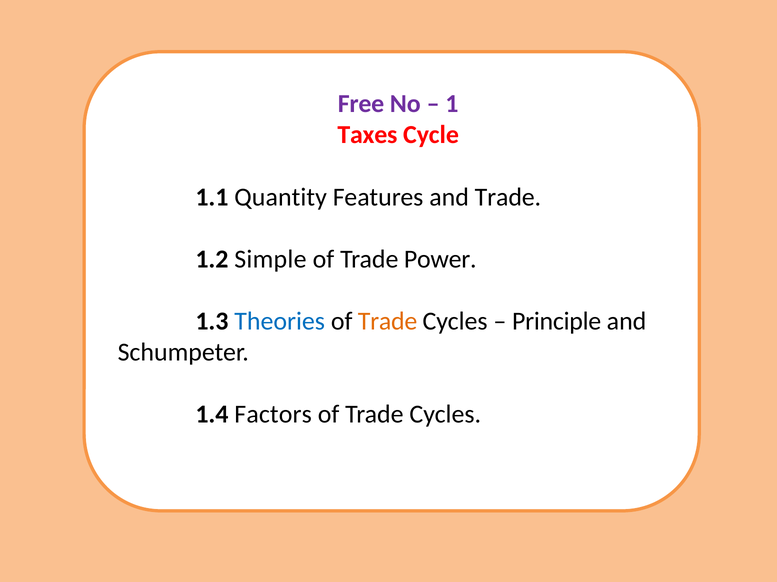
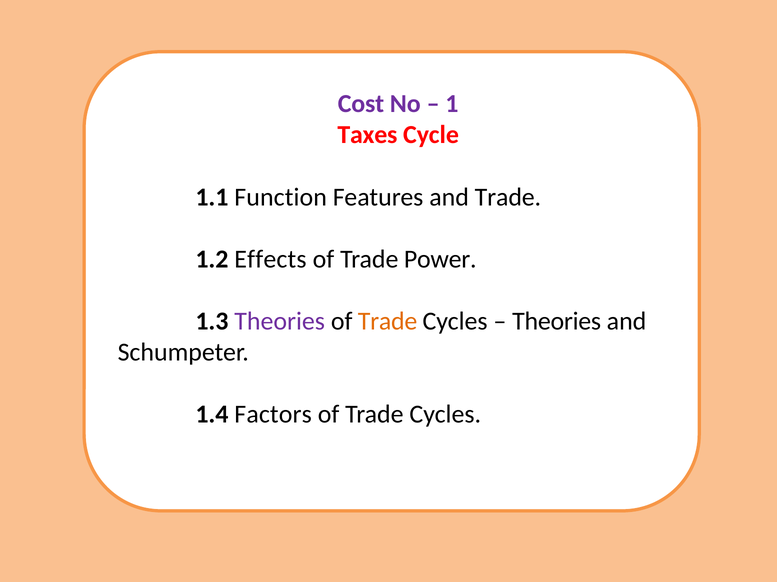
Free: Free -> Cost (361, 104)
Quantity: Quantity -> Function (281, 197)
Simple: Simple -> Effects (270, 259)
Theories colour: blue -> purple (280, 322)
Principle: Principle -> Theories (557, 322)
